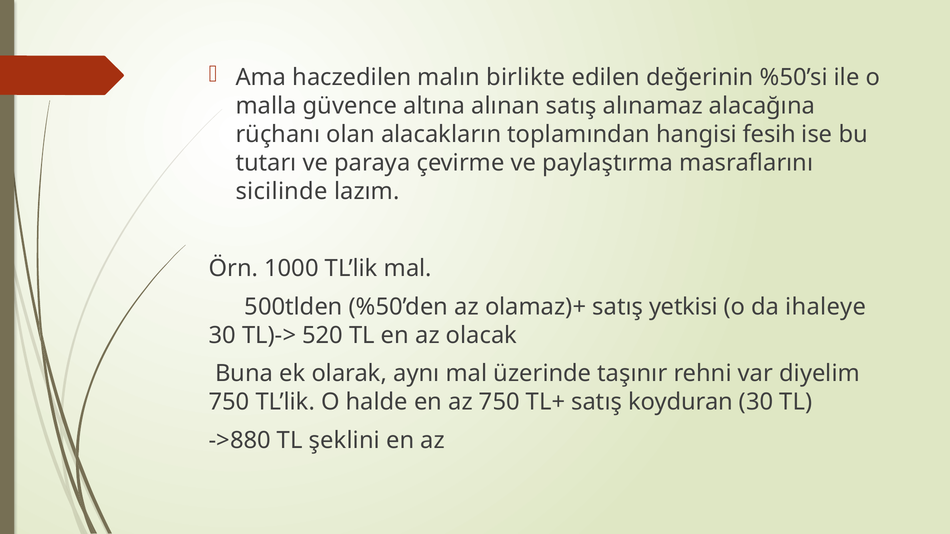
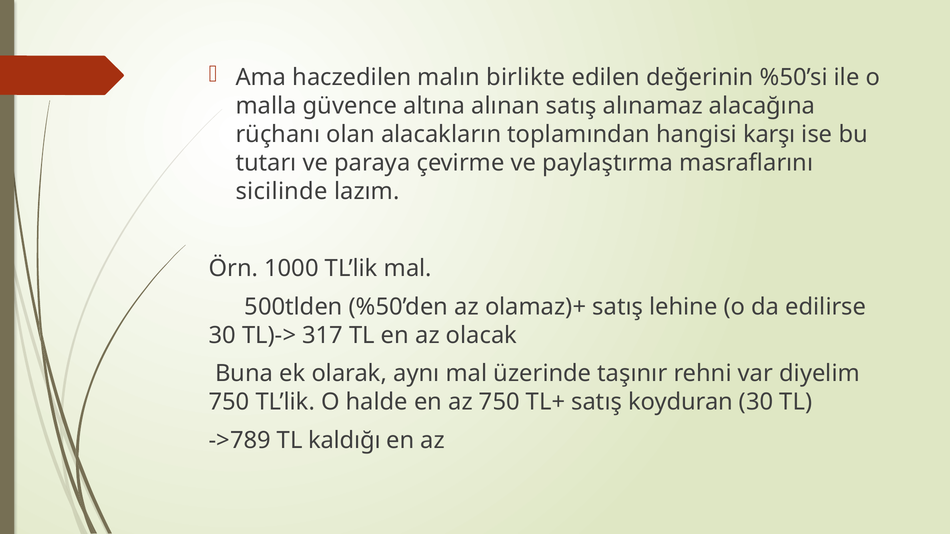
fesih: fesih -> karşı (769, 135)
yetkisi: yetkisi -> lehine (683, 307)
ihaleye: ihaleye -> edilirse (826, 307)
520: 520 -> 317 (323, 335)
->880: ->880 -> ->789 (240, 441)
şeklini: şeklini -> kaldığı (345, 441)
